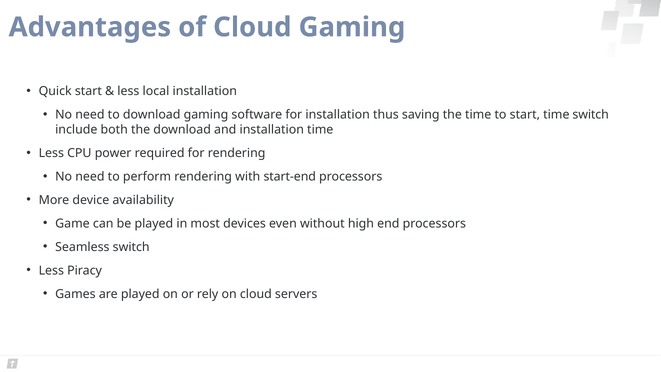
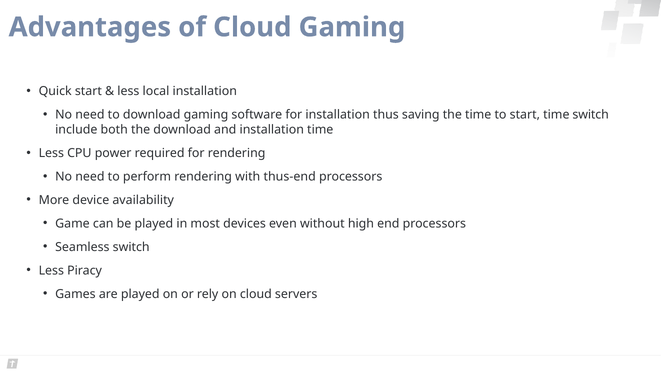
start-end: start-end -> thus-end (290, 176)
